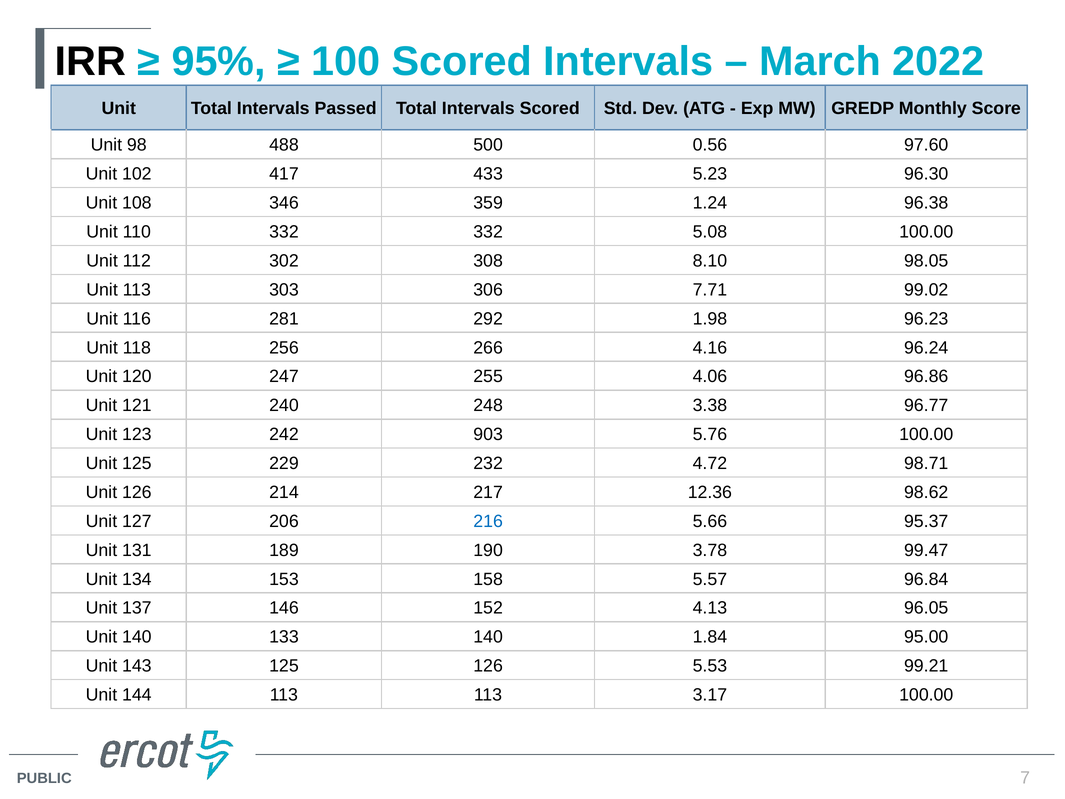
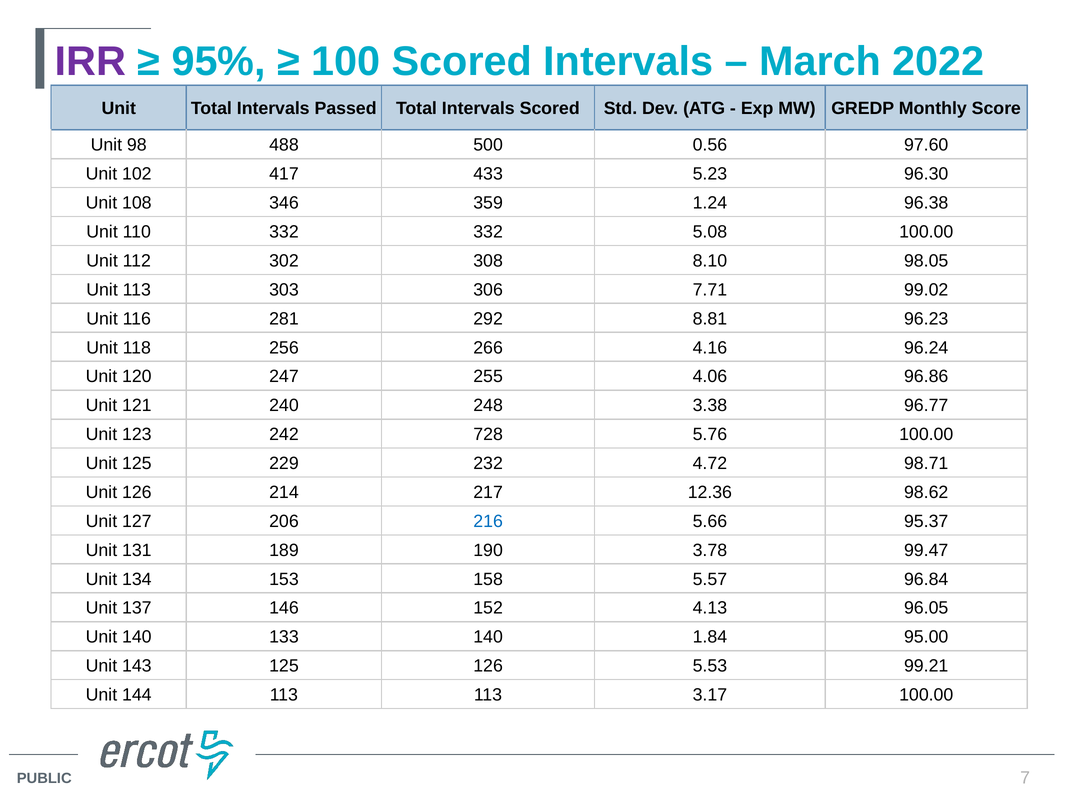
IRR colour: black -> purple (90, 61)
1.98: 1.98 -> 8.81 (710, 319)
903: 903 -> 728 (488, 434)
